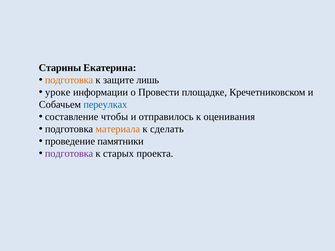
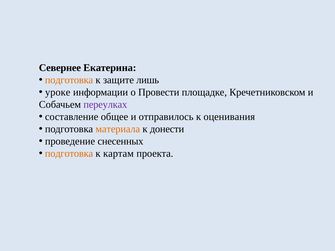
Старины: Старины -> Севернее (60, 68)
переулках colour: blue -> purple (105, 105)
чтобы: чтобы -> общее (115, 117)
сделать: сделать -> донести (167, 129)
памятники: памятники -> снесенных (121, 141)
подготовка colour: purple -> orange (69, 154)
старых: старых -> картам (118, 154)
